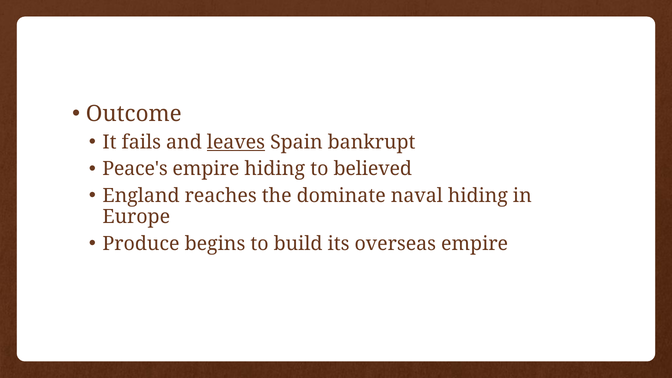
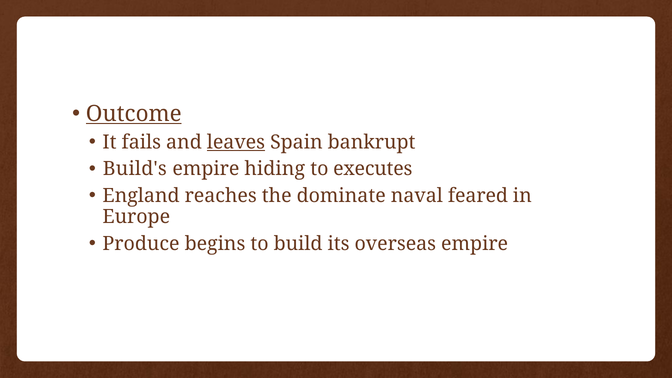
Outcome underline: none -> present (134, 114)
Peace's: Peace's -> Build's (135, 169)
believed: believed -> executes (373, 169)
naval hiding: hiding -> feared (478, 196)
